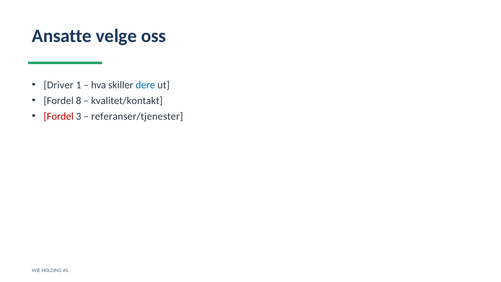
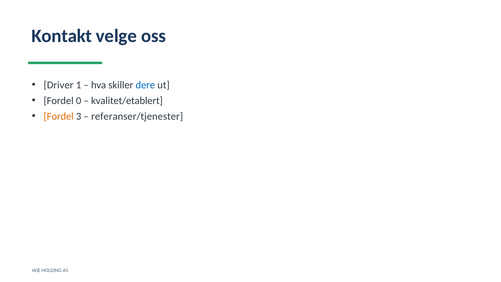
Ansatte: Ansatte -> Kontakt (62, 36)
8: 8 -> 0 (79, 101)
kvalitet/kontakt: kvalitet/kontakt -> kvalitet/etablert (127, 101)
Fordel colour: red -> orange (59, 116)
